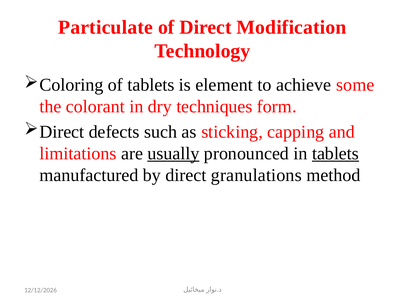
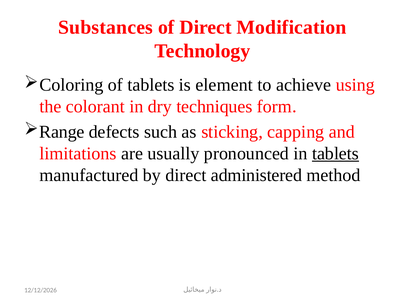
Particulate: Particulate -> Substances (106, 27)
some: some -> using (355, 85)
Direct: Direct -> Range (62, 132)
usually underline: present -> none (173, 153)
granulations: granulations -> administered (256, 175)
